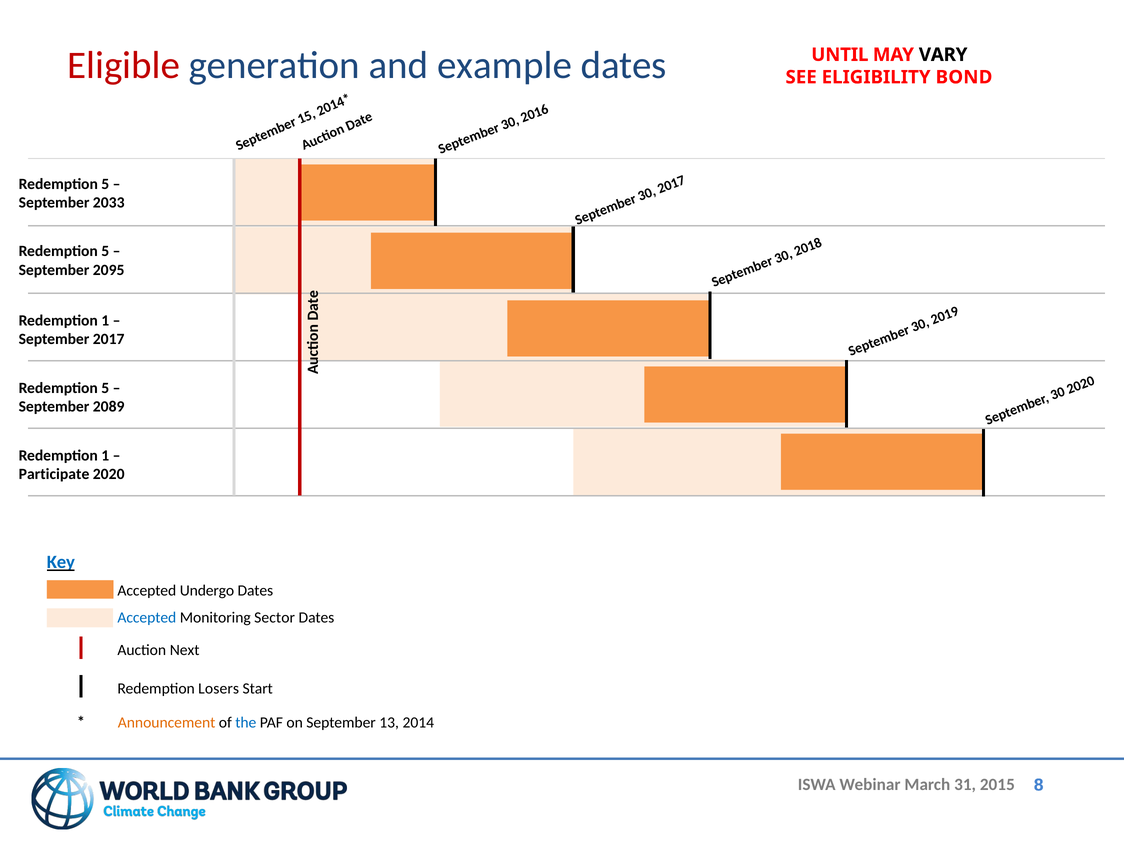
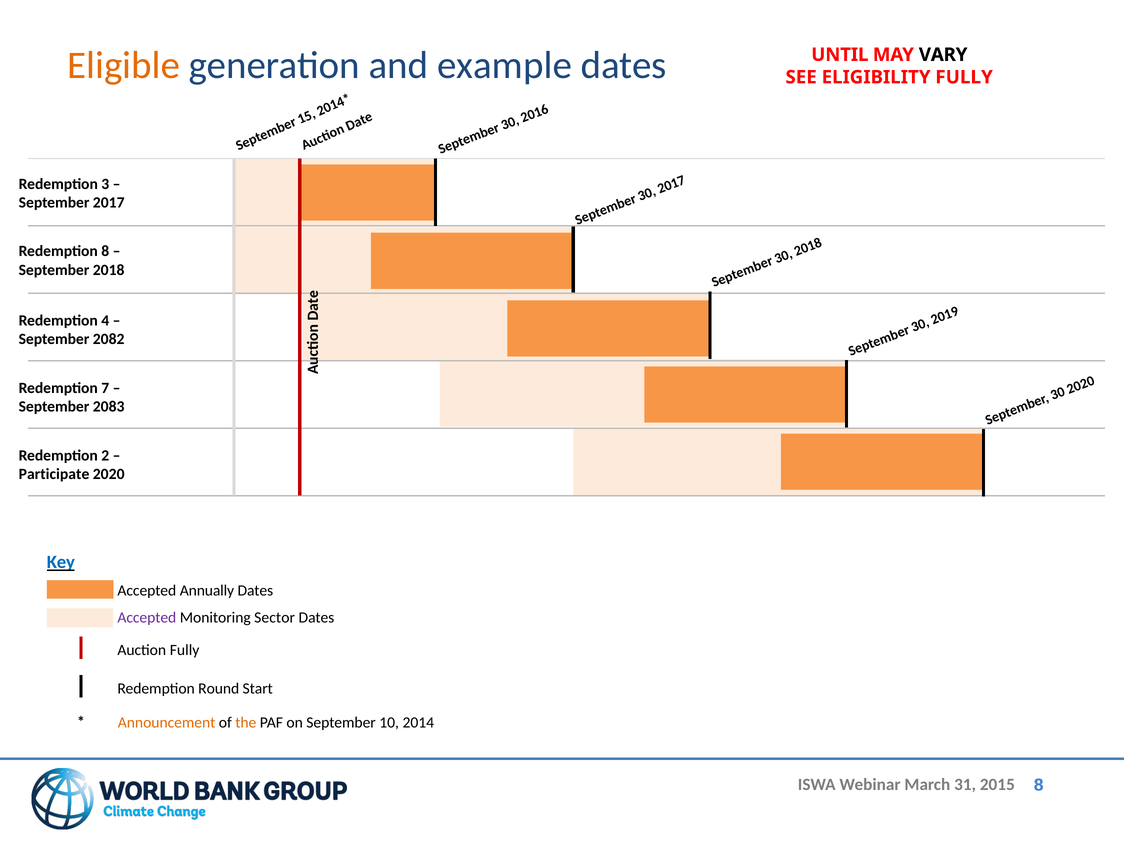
Eligible colour: red -> orange (124, 65)
ELIGIBILITY BOND: BOND -> FULLY (964, 77)
5: 5 -> 3 (105, 184)
September 2033: 2033 -> 2017 (109, 203)
5: 5 -> 8 (105, 251)
September 2095: 2095 -> 2018 (109, 270)
1: 1 -> 4 (105, 321)
September 2017: 2017 -> 2082 (109, 339)
5: 5 -> 7 (105, 388)
2089: 2089 -> 2083 (109, 407)
1: 1 -> 2 (105, 455)
Undergo: Undergo -> Annually (207, 591)
Accepted colour: blue -> purple (147, 618)
Auction Next: Next -> Fully (185, 650)
Losers: Losers -> Round (219, 689)
the colour: blue -> orange (246, 722)
13: 13 -> 10 (389, 722)
